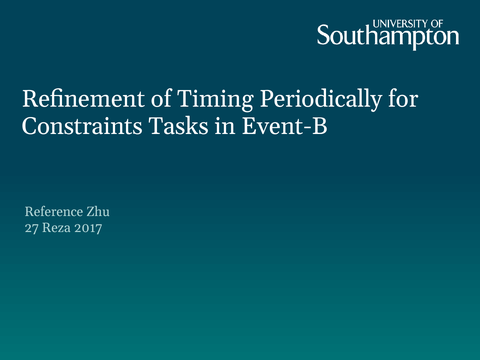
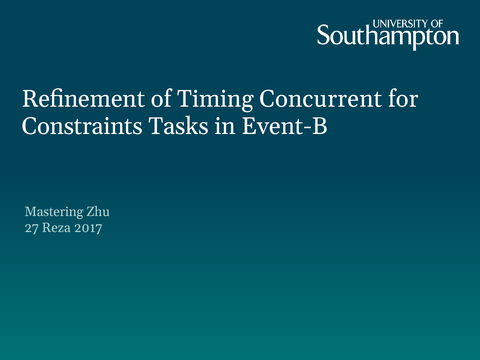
Periodically: Periodically -> Concurrent (321, 99)
Reference: Reference -> Mastering (54, 212)
